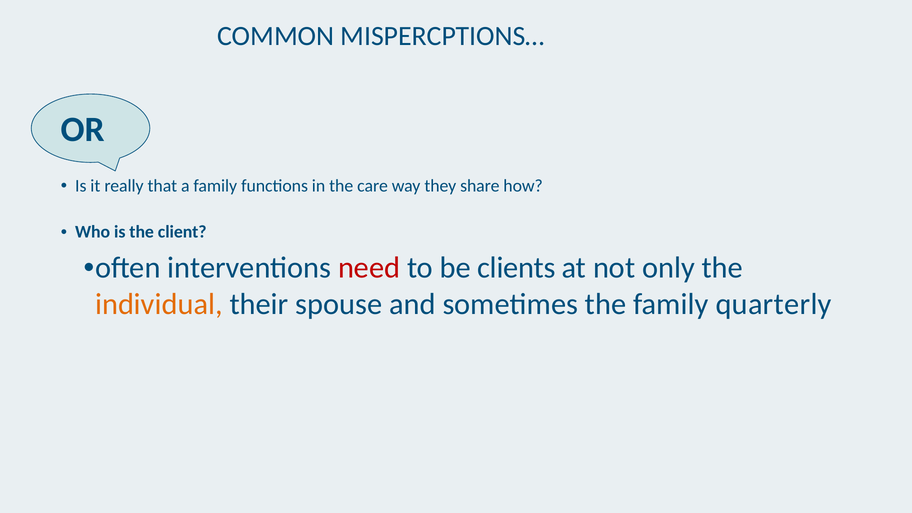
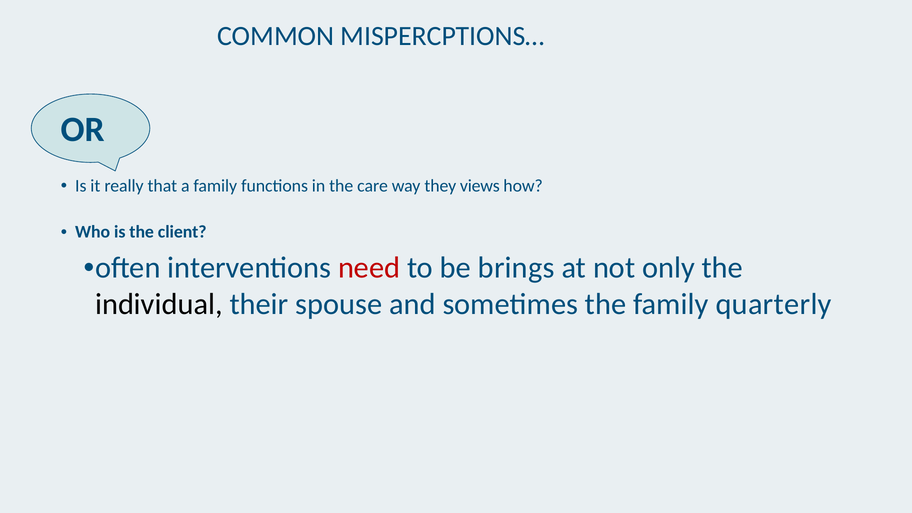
share: share -> views (480, 186)
clients: clients -> brings (516, 268)
individual colour: orange -> black (159, 304)
